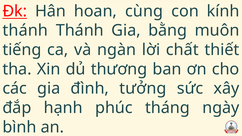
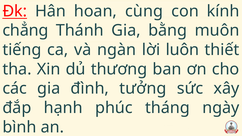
thánh: thánh -> chẳng (25, 30)
chất: chất -> luôn (182, 50)
